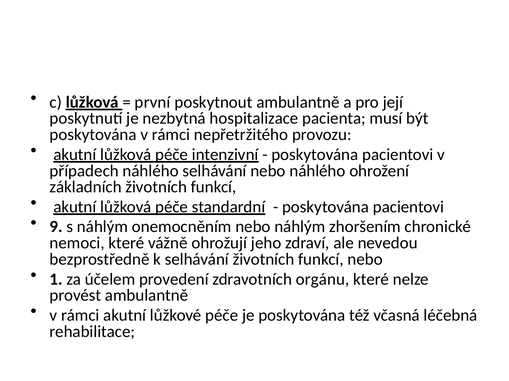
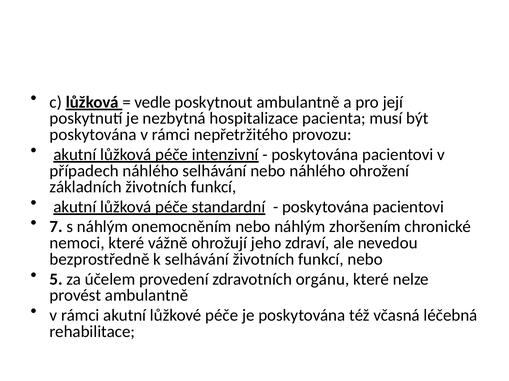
první: první -> vedle (153, 102)
9: 9 -> 7 (56, 227)
1: 1 -> 5 (56, 280)
